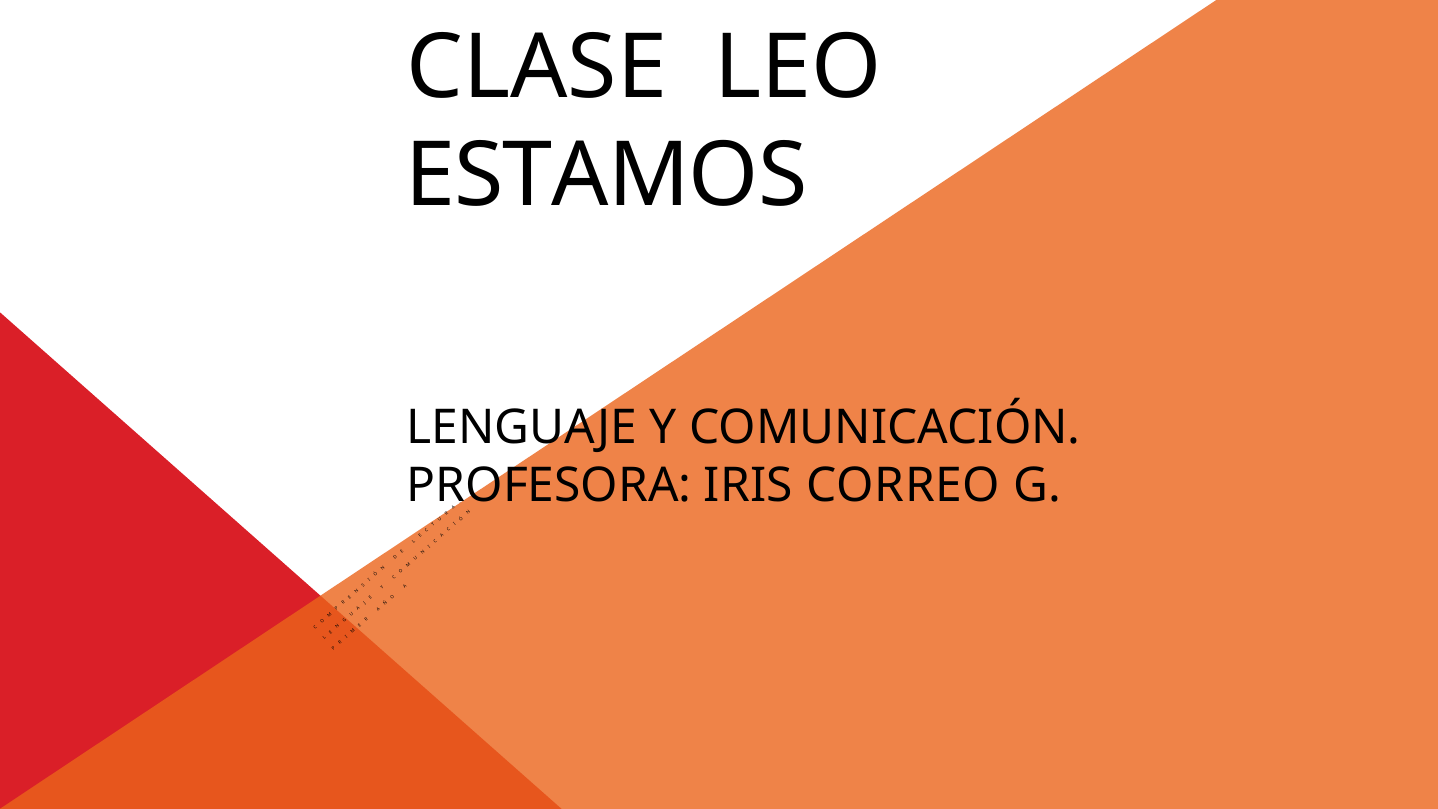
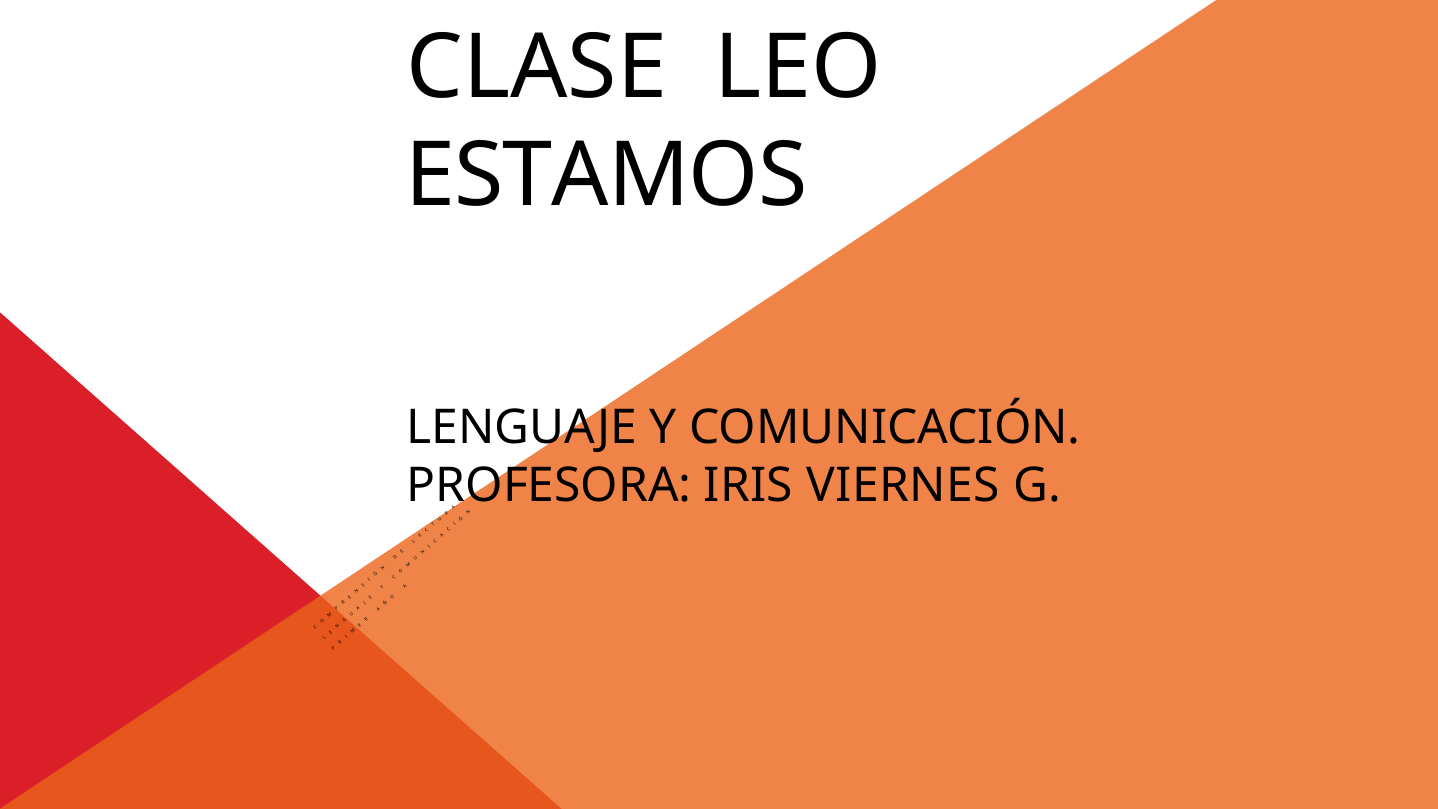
CORREO: CORREO -> VIERNES (903, 485)
